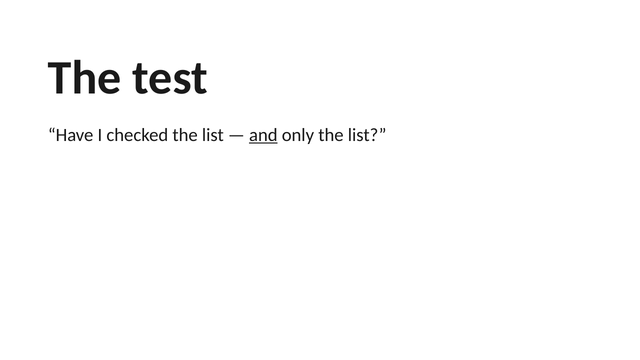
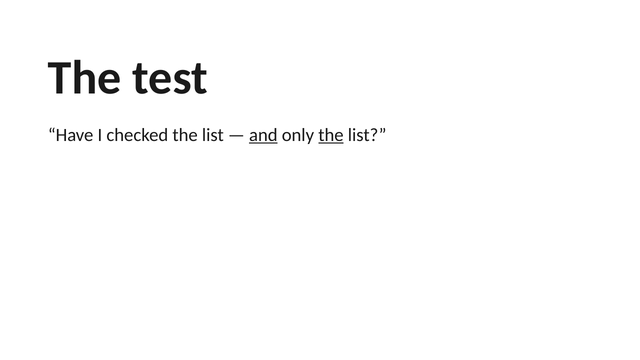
the underline: none -> present (331, 135)
